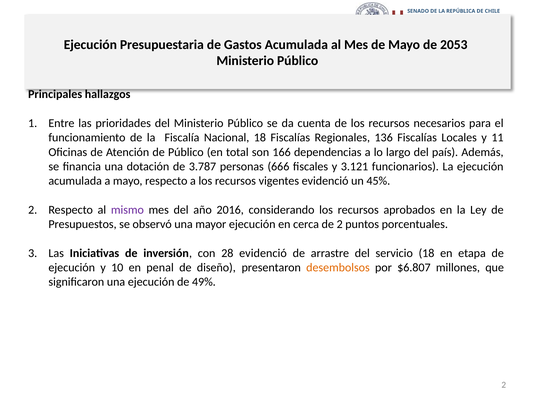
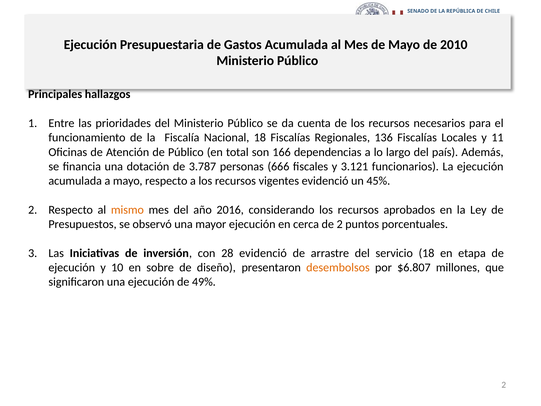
2053: 2053 -> 2010 (454, 45)
mismo colour: purple -> orange (127, 210)
penal: penal -> sobre (160, 267)
